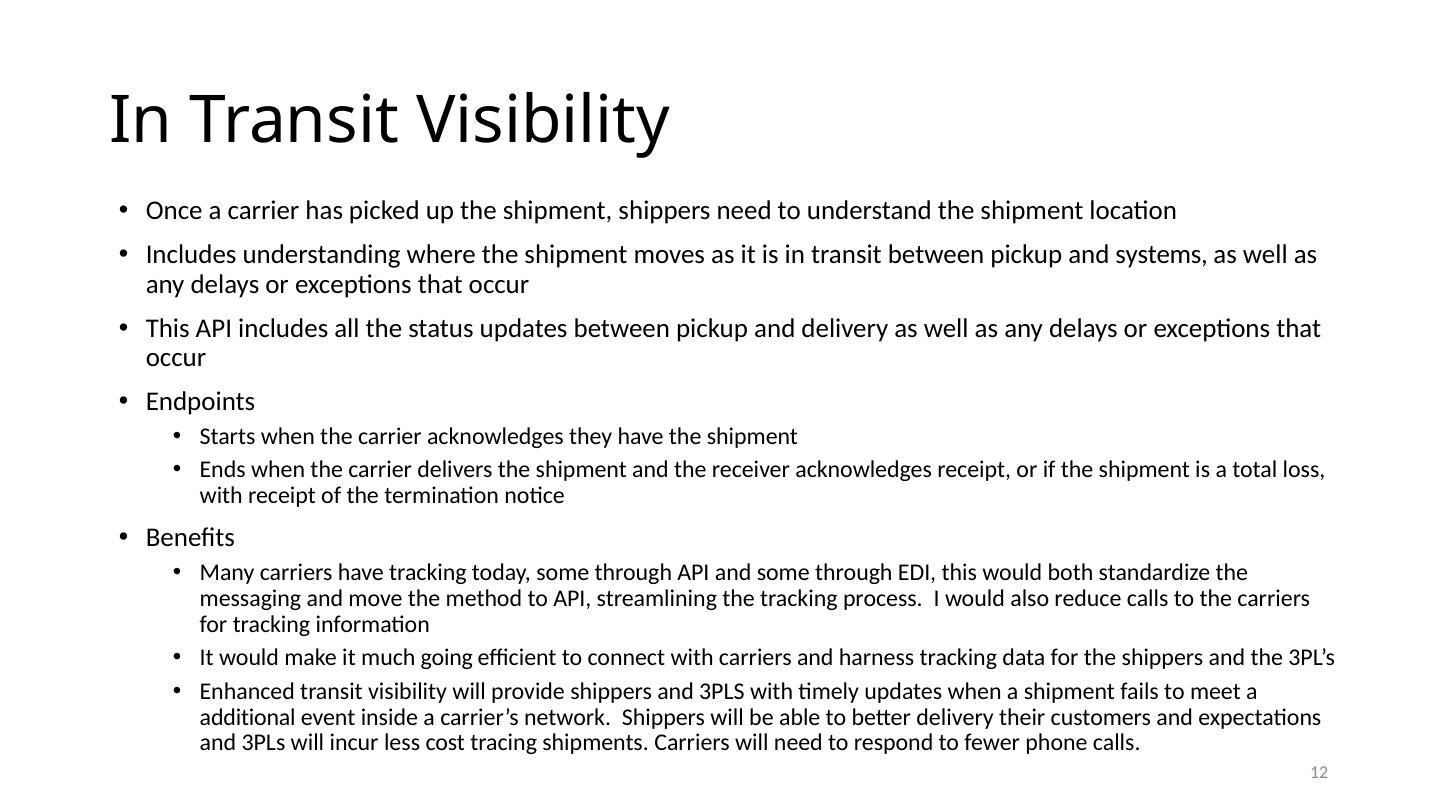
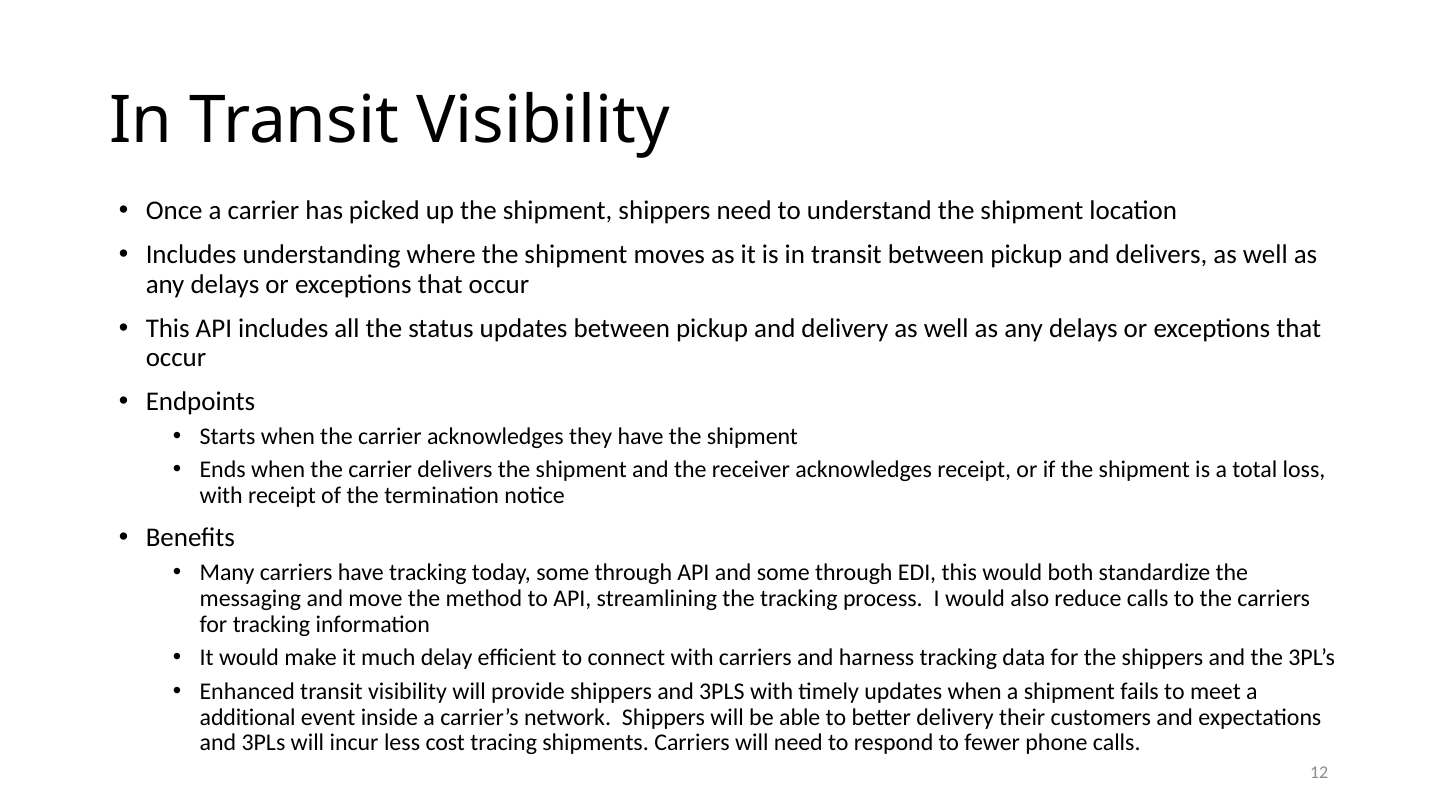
and systems: systems -> delivers (1162, 255)
going: going -> delay (447, 658)
